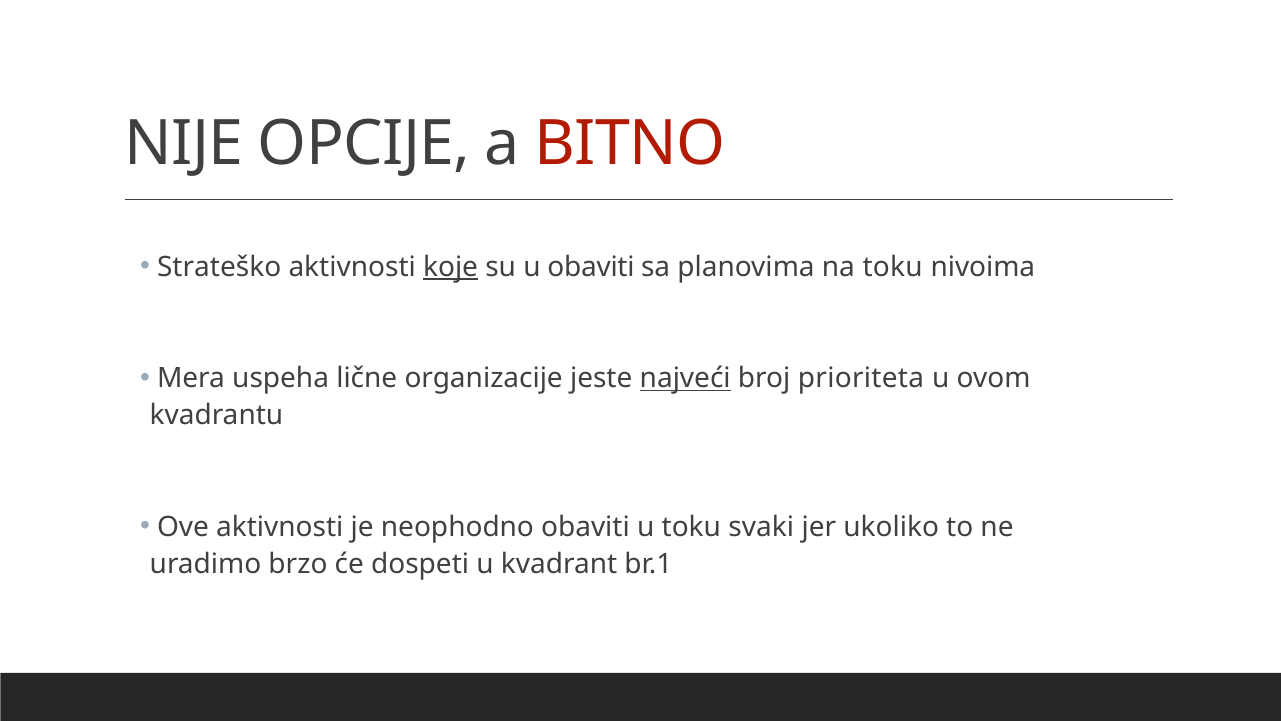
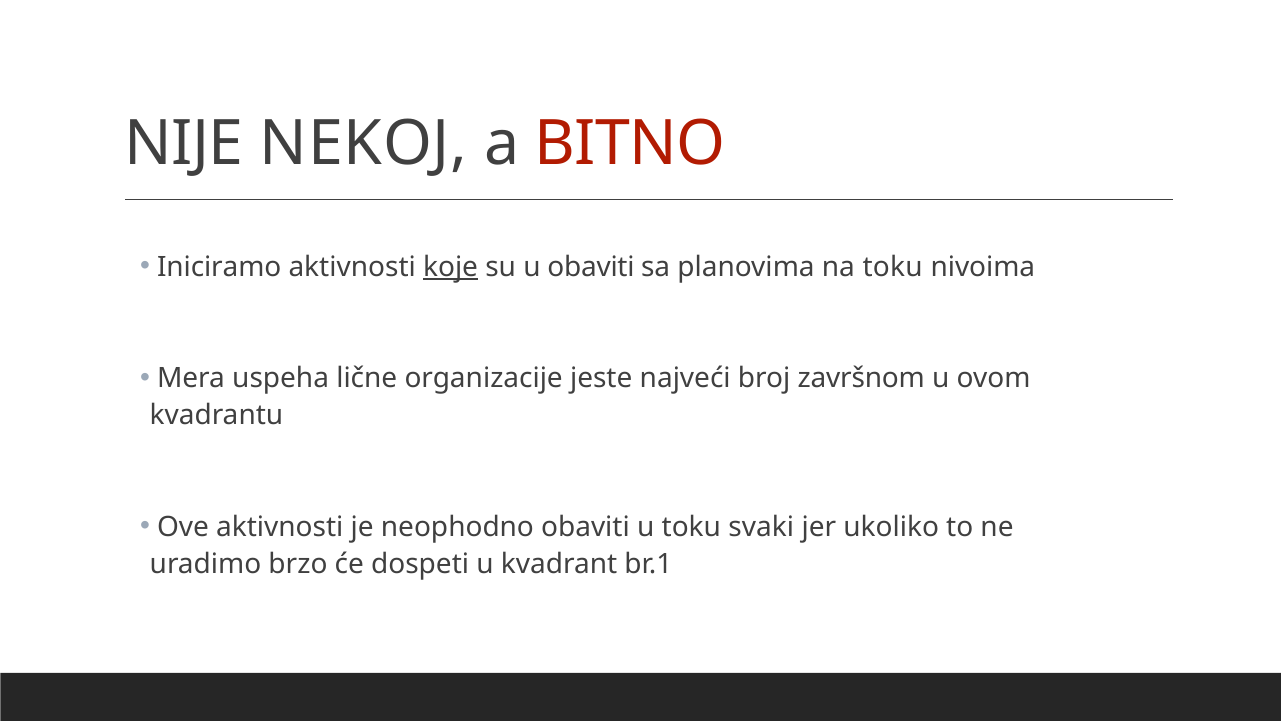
OPCIJE: OPCIJE -> NEKOJ (364, 143)
Strateško: Strateško -> Iniciramo (219, 267)
najveći underline: present -> none (685, 378)
prioriteta: prioriteta -> završnom (861, 378)
